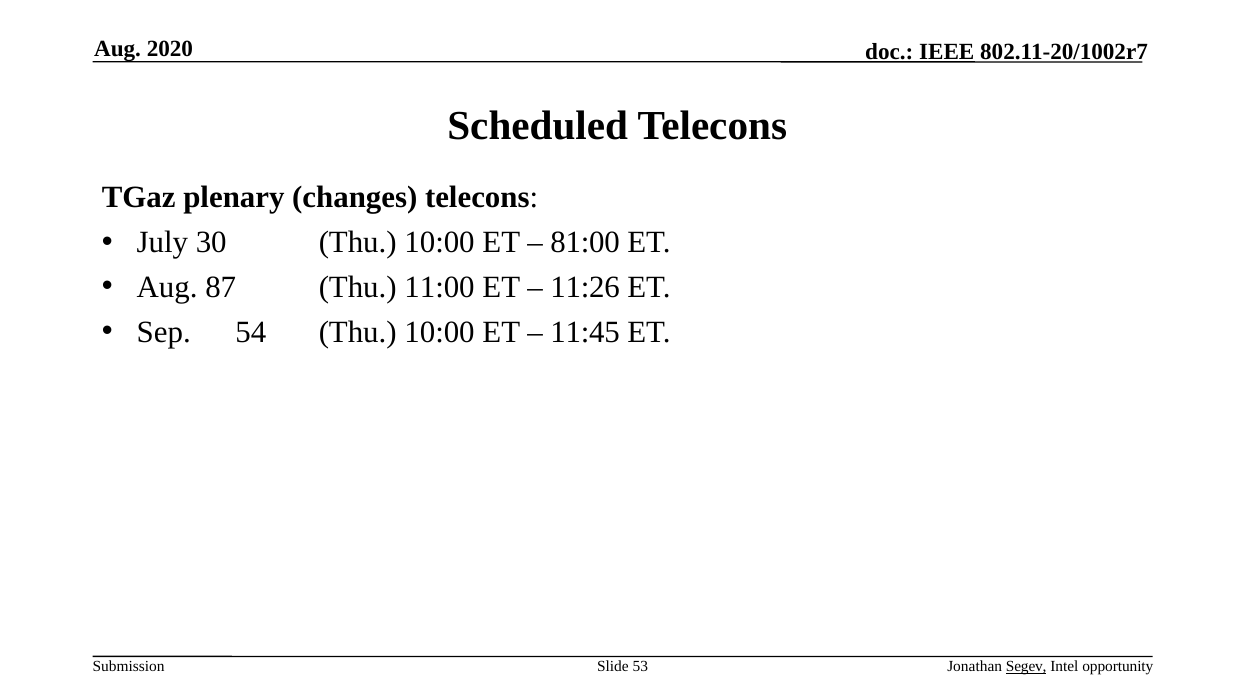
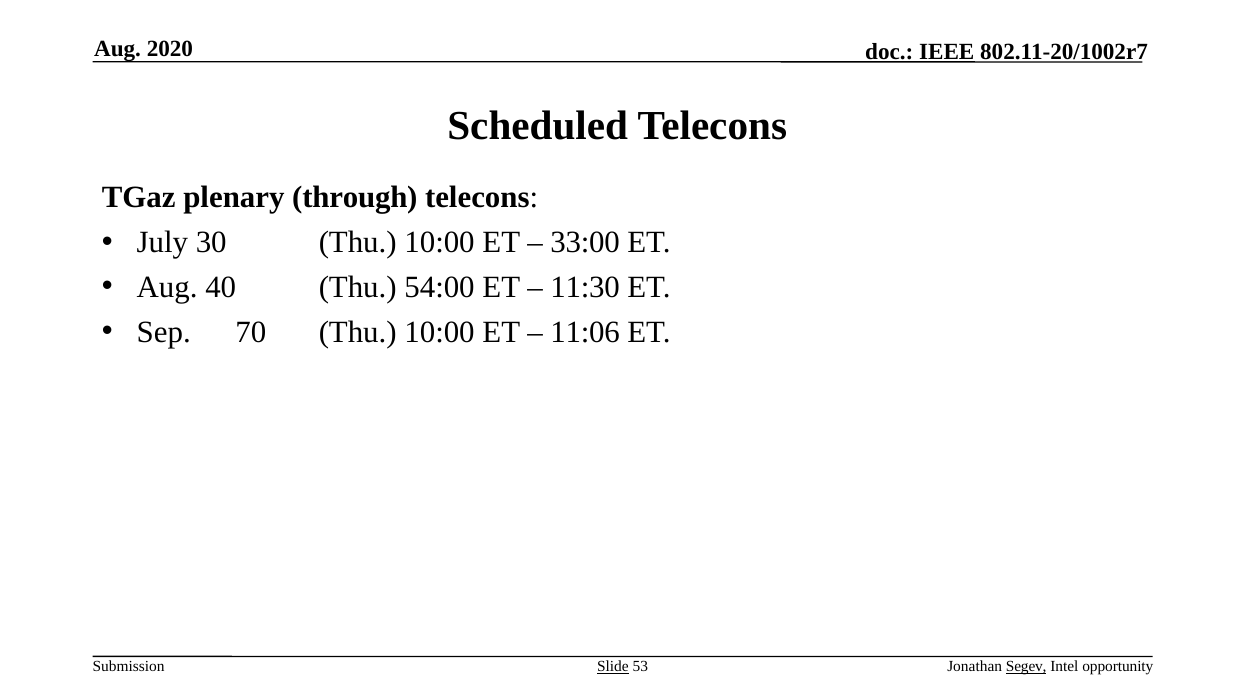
changes: changes -> through (355, 198)
81:00: 81:00 -> 33:00 (585, 242)
87: 87 -> 40 (221, 287)
11:00: 11:00 -> 54:00 (440, 287)
11:26: 11:26 -> 11:30 (585, 287)
54: 54 -> 70 (251, 332)
11:45: 11:45 -> 11:06 (585, 332)
Slide underline: none -> present (613, 666)
